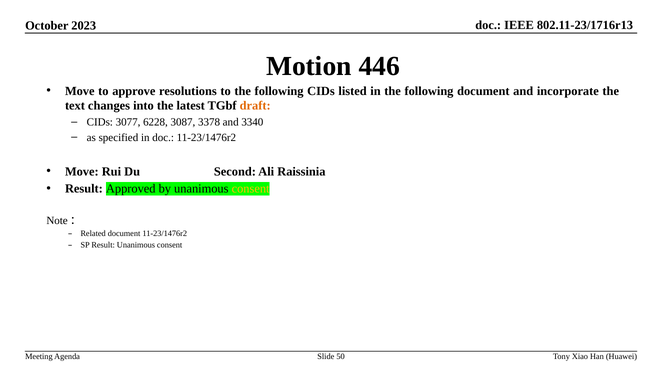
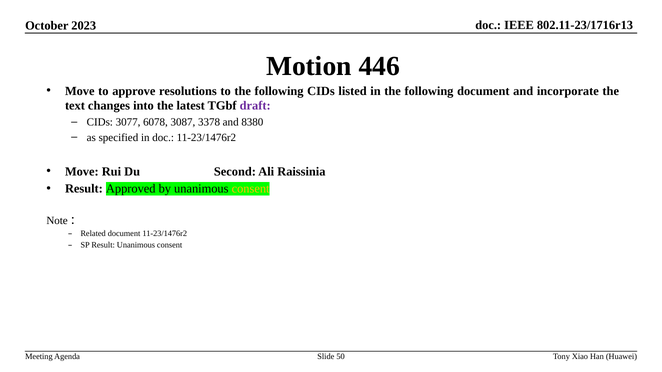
draft colour: orange -> purple (255, 106)
6228: 6228 -> 6078 (155, 122)
3340: 3340 -> 8380 (252, 122)
